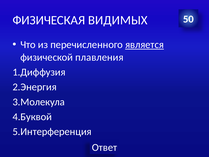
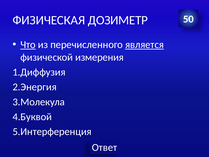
ВИДИМЫХ: ВИДИМЫХ -> ДОЗИМЕТР (118, 20)
Что underline: none -> present (28, 45)
плавления: плавления -> измерения (99, 57)
